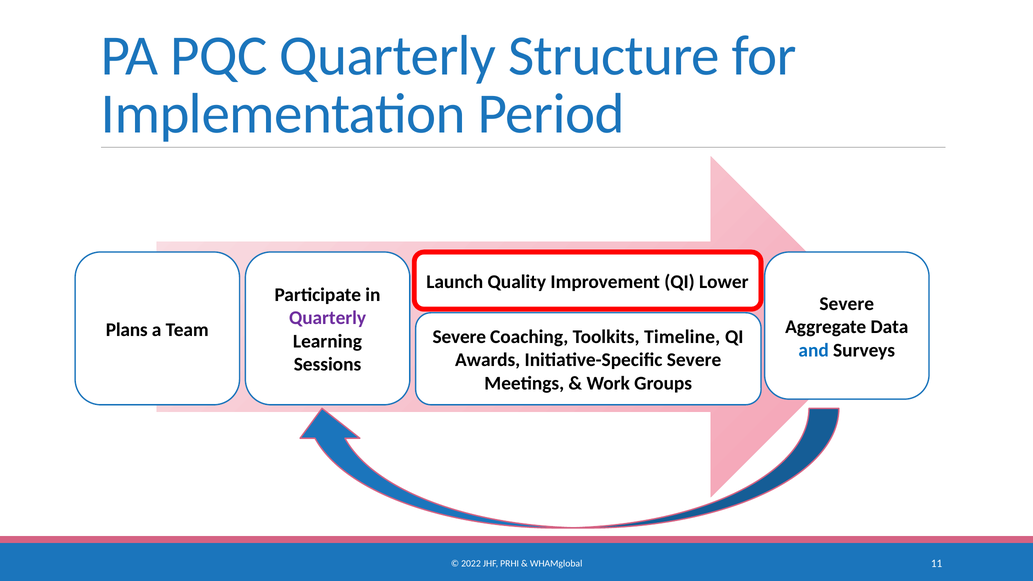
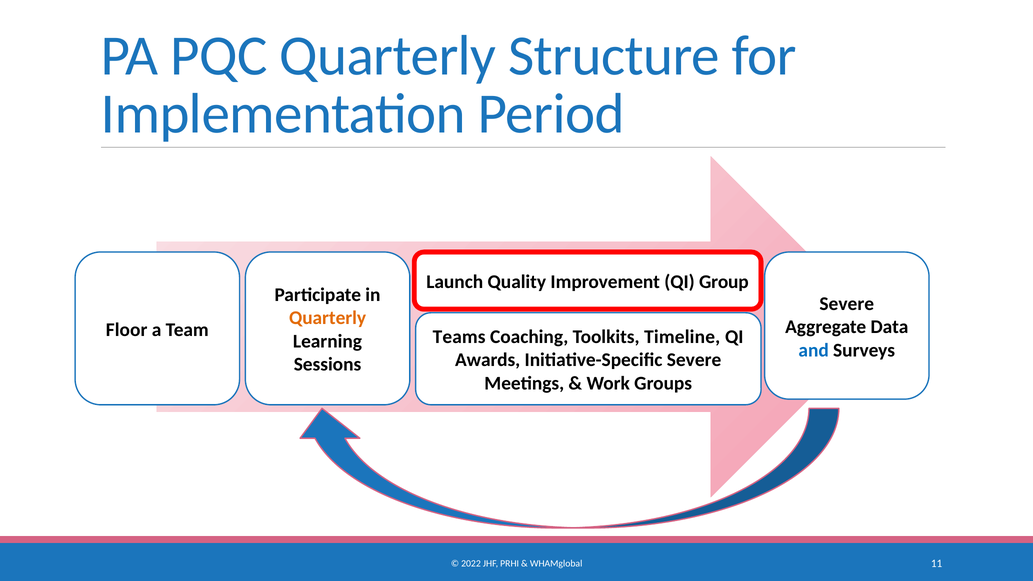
Lower: Lower -> Group (724, 282)
Quarterly colour: purple -> orange (328, 318)
Plans: Plans -> Floor (127, 330)
Severe: Severe -> Teams (459, 337)
